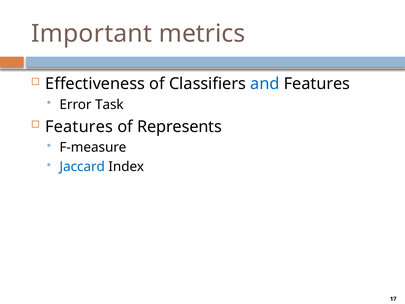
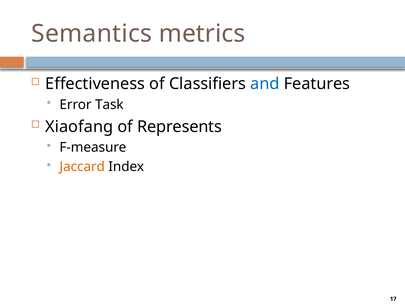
Important: Important -> Semantics (92, 34)
Features: Features -> Xiaofang (79, 127)
Jaccard colour: blue -> orange (82, 167)
